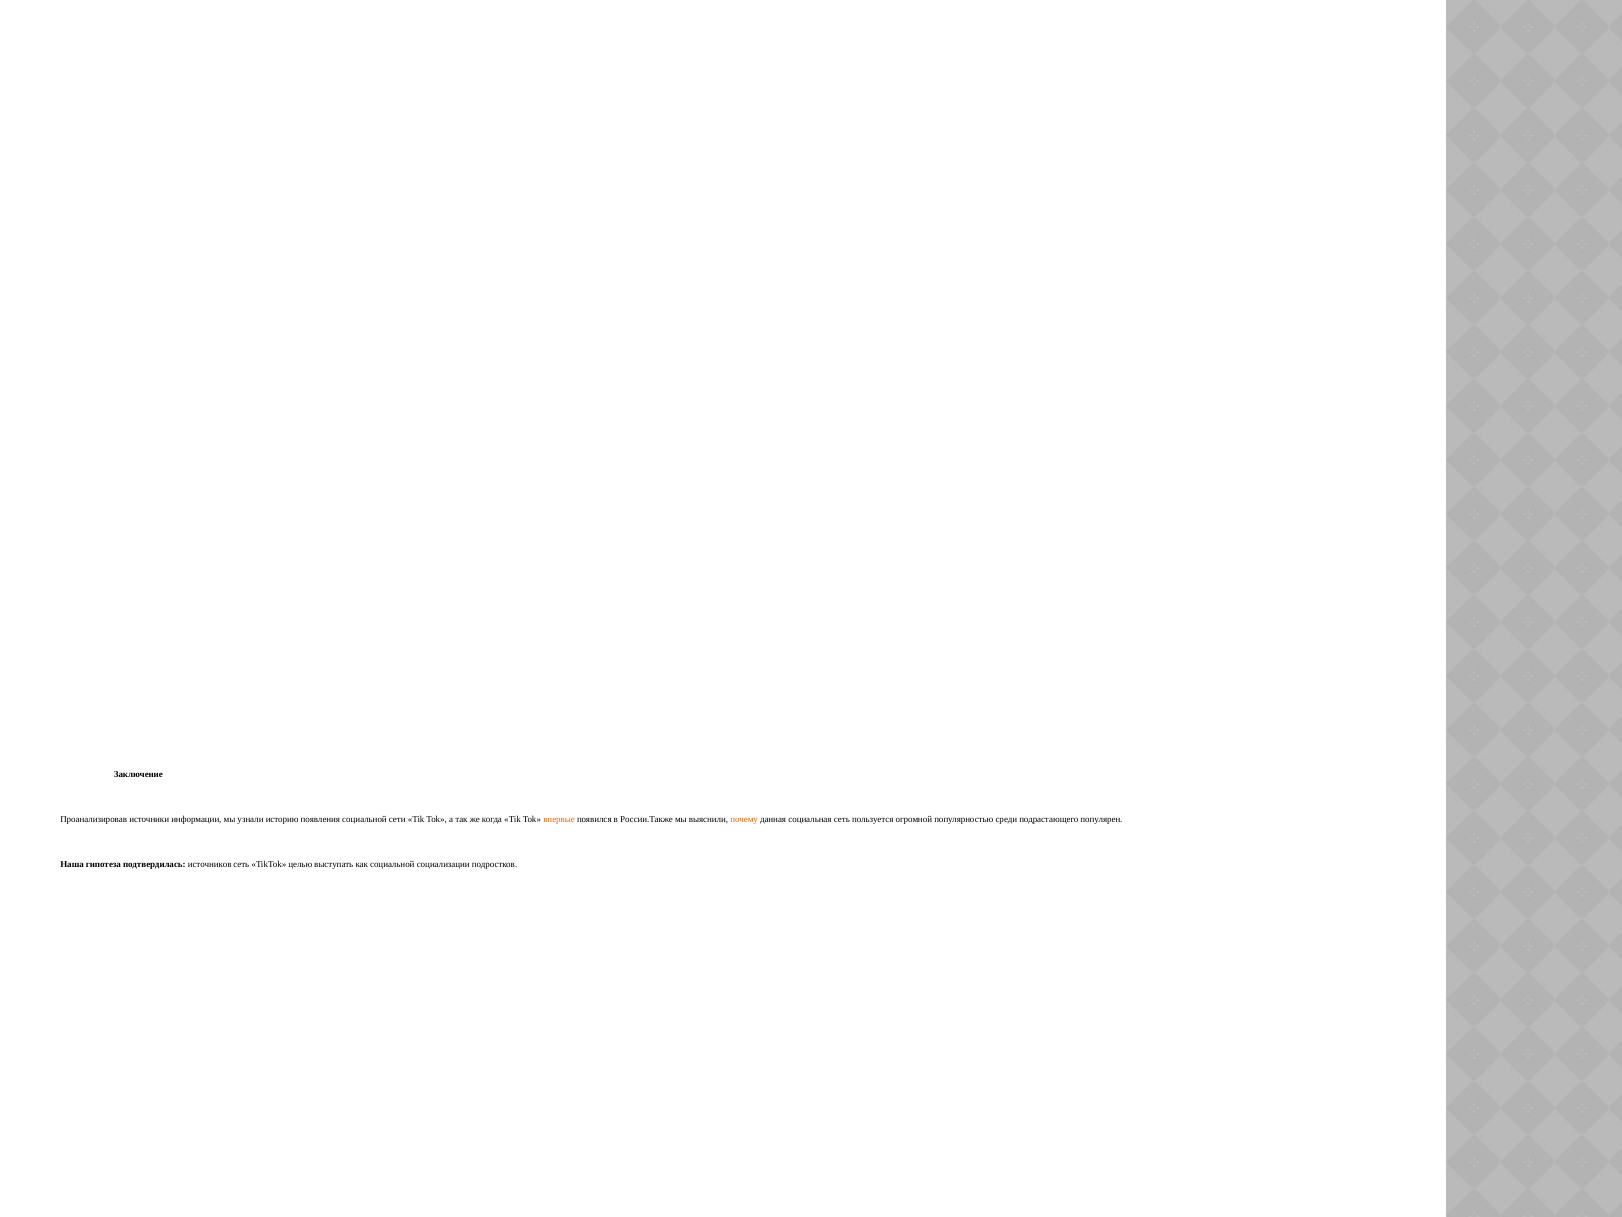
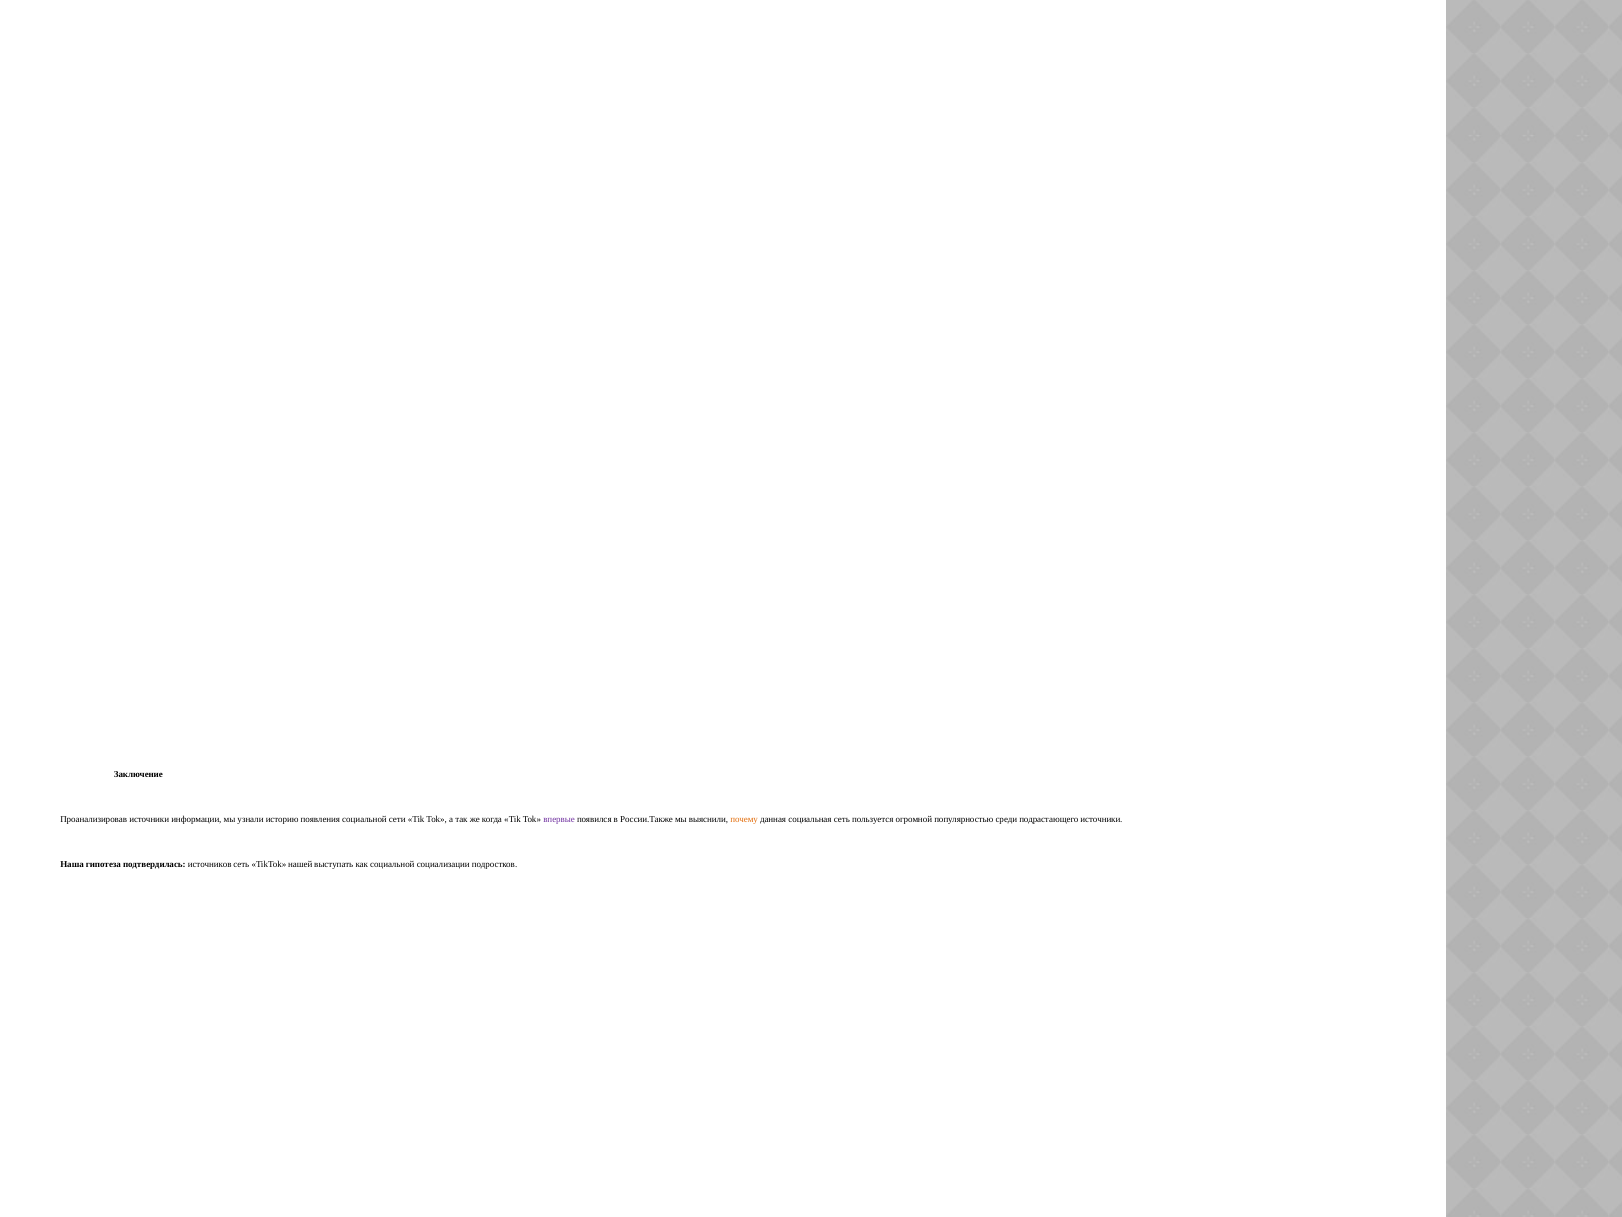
впервые colour: orange -> purple (559, 819)
подрастающего популярен: популярен -> источники (1101, 819)
целью: целью -> нашей (300, 864)
